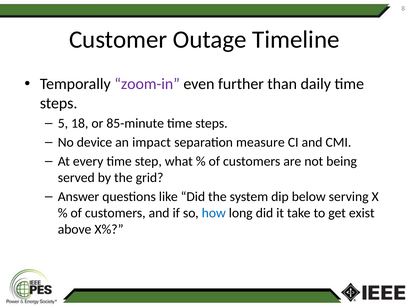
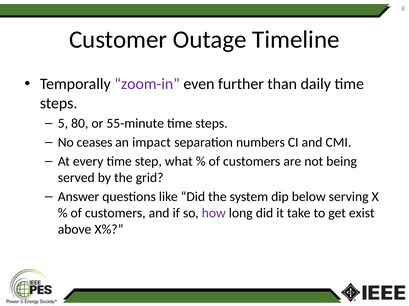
18: 18 -> 80 (80, 124)
85-minute: 85-minute -> 55-minute (135, 124)
device: device -> ceases (95, 143)
measure: measure -> numbers (260, 143)
how colour: blue -> purple (214, 214)
